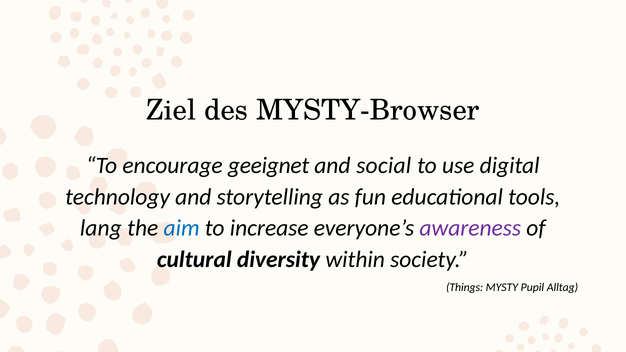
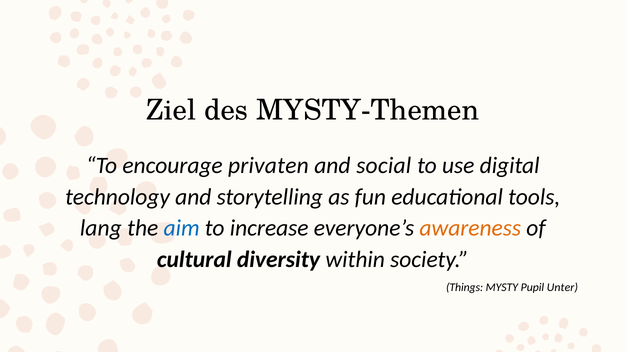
MYSTY-Browser: MYSTY-Browser -> MYSTY-Themen (368, 110)
geeignet: geeignet -> privaten (268, 166)
awareness colour: purple -> orange (470, 228)
Alltag: Alltag -> Unter (562, 287)
